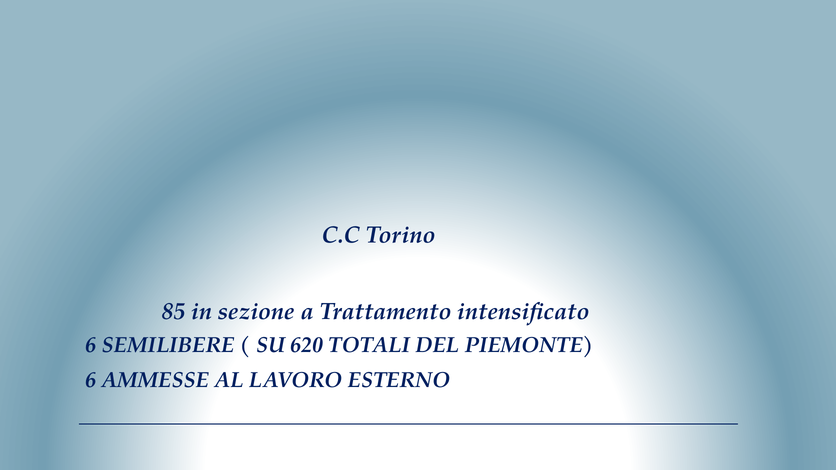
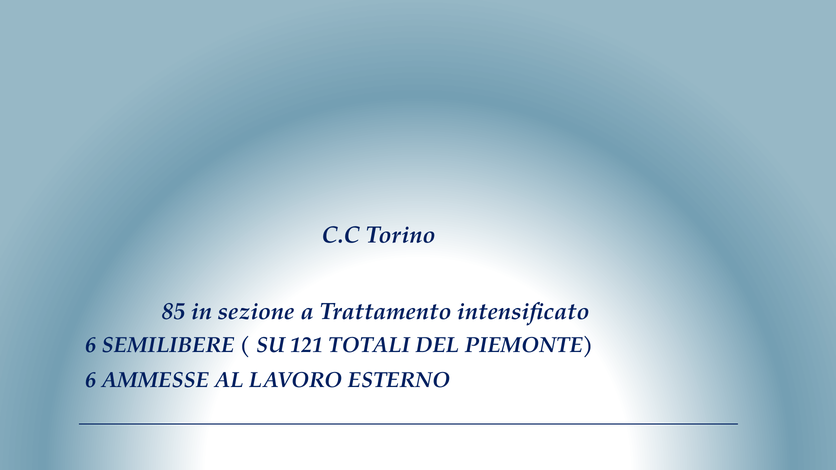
620: 620 -> 121 (307, 345)
